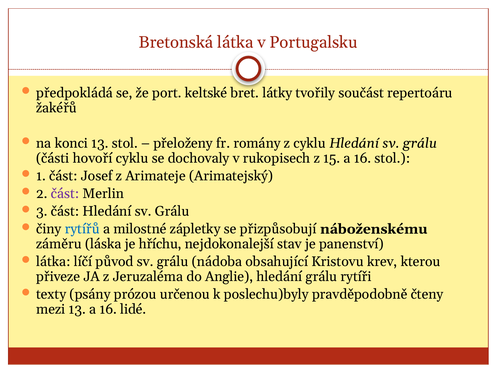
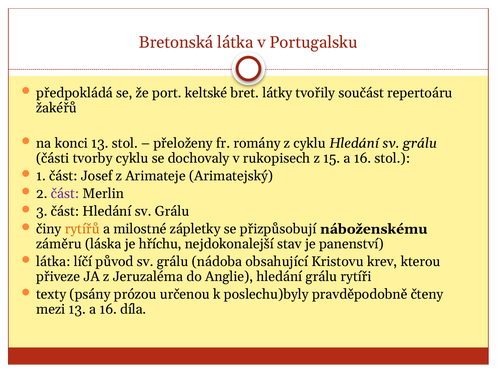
hovoří: hovoří -> tvorby (93, 158)
rytířů colour: blue -> orange (82, 229)
lidé: lidé -> díla (133, 309)
